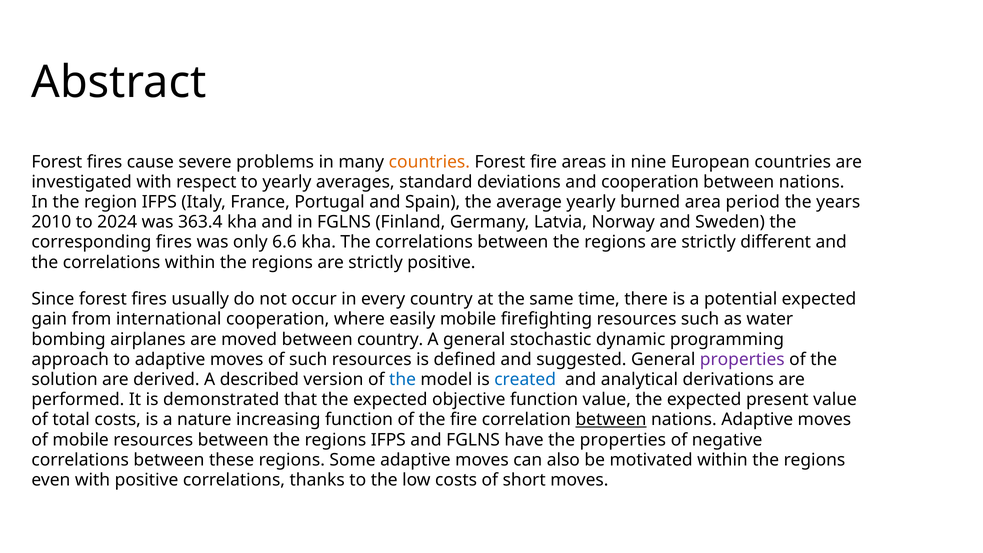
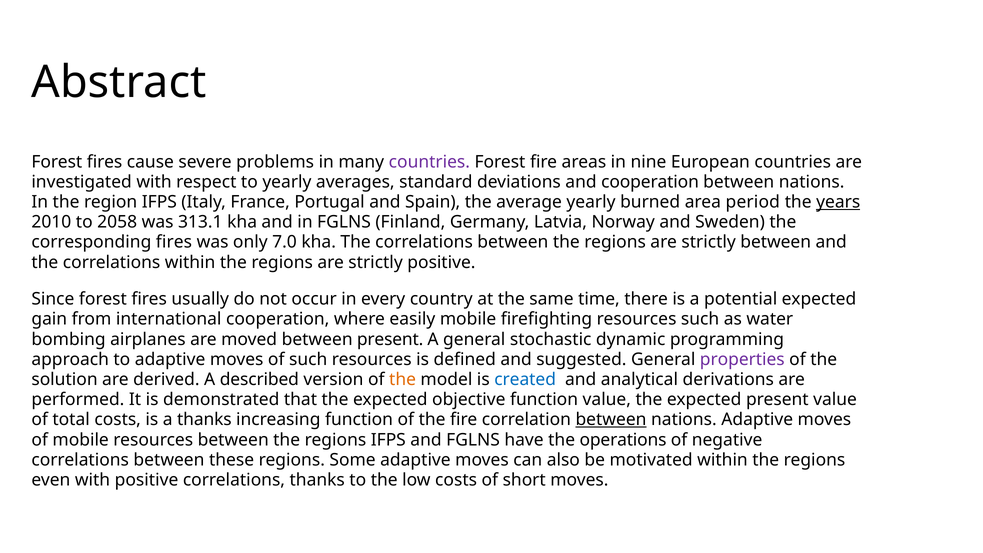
countries colour: orange -> purple (429, 162)
years underline: none -> present (838, 202)
2024: 2024 -> 2058 (117, 222)
363.4: 363.4 -> 313.1 (200, 222)
6.6: 6.6 -> 7.0 (285, 242)
strictly different: different -> between (776, 242)
between country: country -> present (390, 339)
the colour: blue -> orange (403, 379)
a nature: nature -> thanks (204, 420)
the properties: properties -> operations (623, 440)
